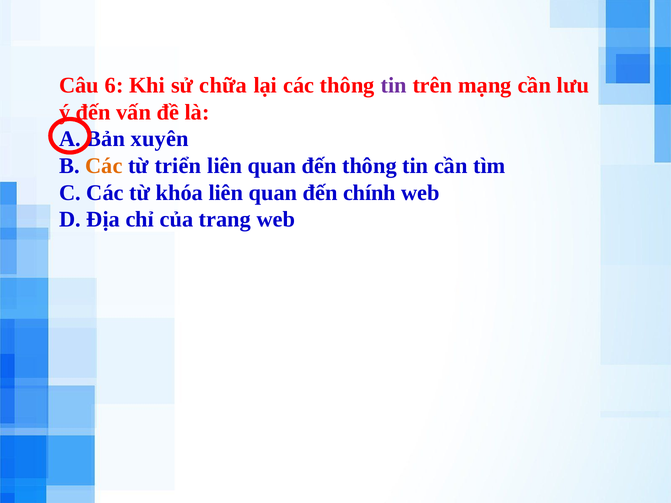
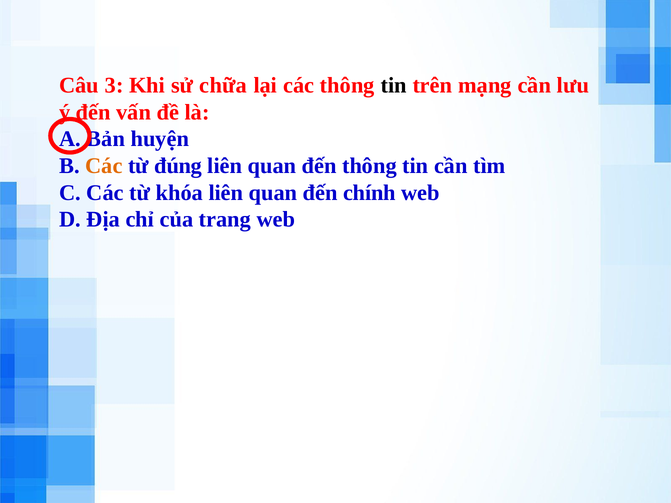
6: 6 -> 3 (114, 85)
tin colour: purple -> black (394, 85)
xuyên: xuyên -> huyện (160, 139)
triển: triển -> đúng (178, 166)
